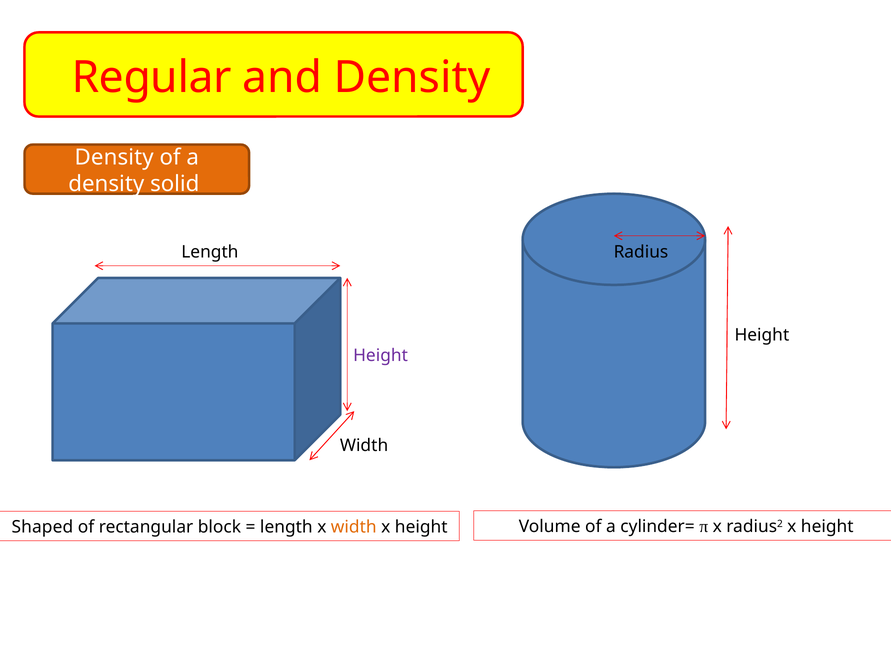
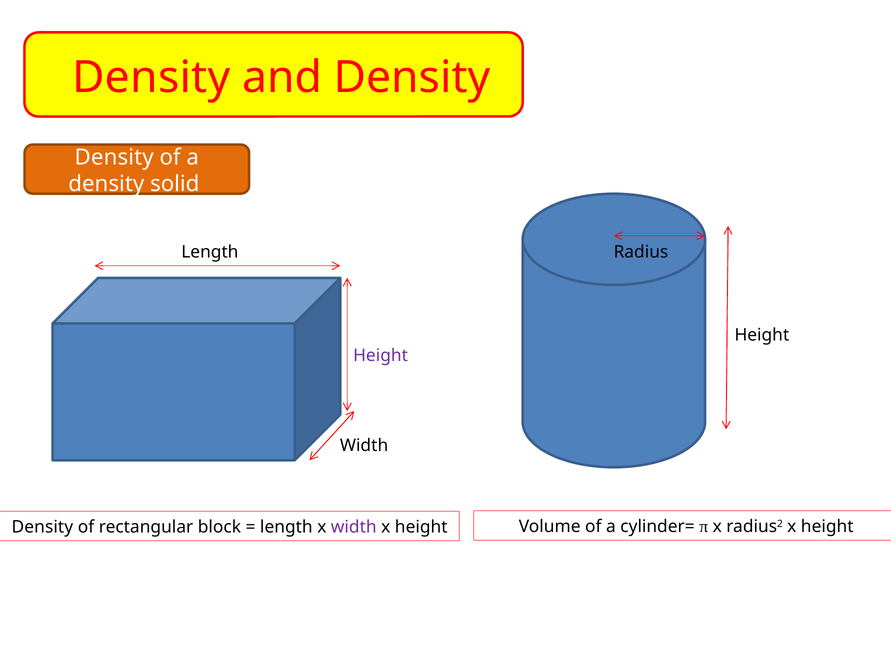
Regular: Regular -> Density (151, 78)
Shaped: Shaped -> Density (42, 527)
width colour: orange -> purple (354, 527)
